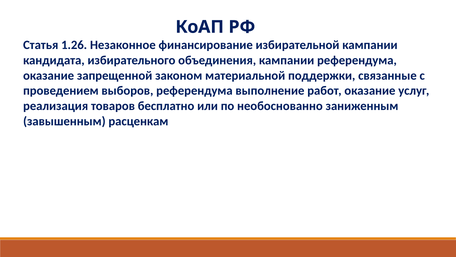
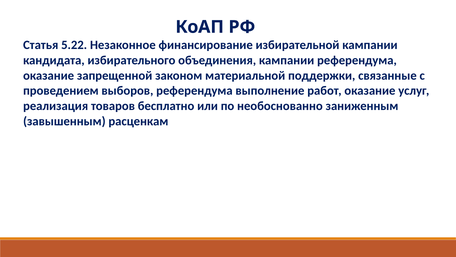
1.26: 1.26 -> 5.22 (74, 45)
